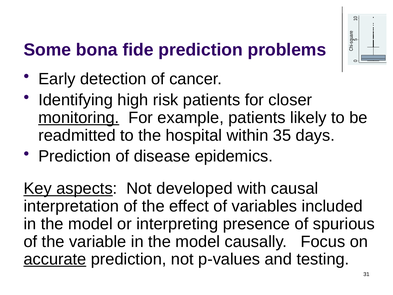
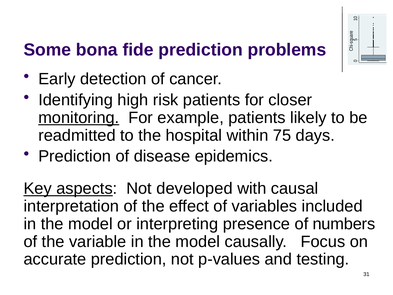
35: 35 -> 75 (282, 135)
spurious: spurious -> numbers (344, 224)
accurate underline: present -> none (55, 259)
